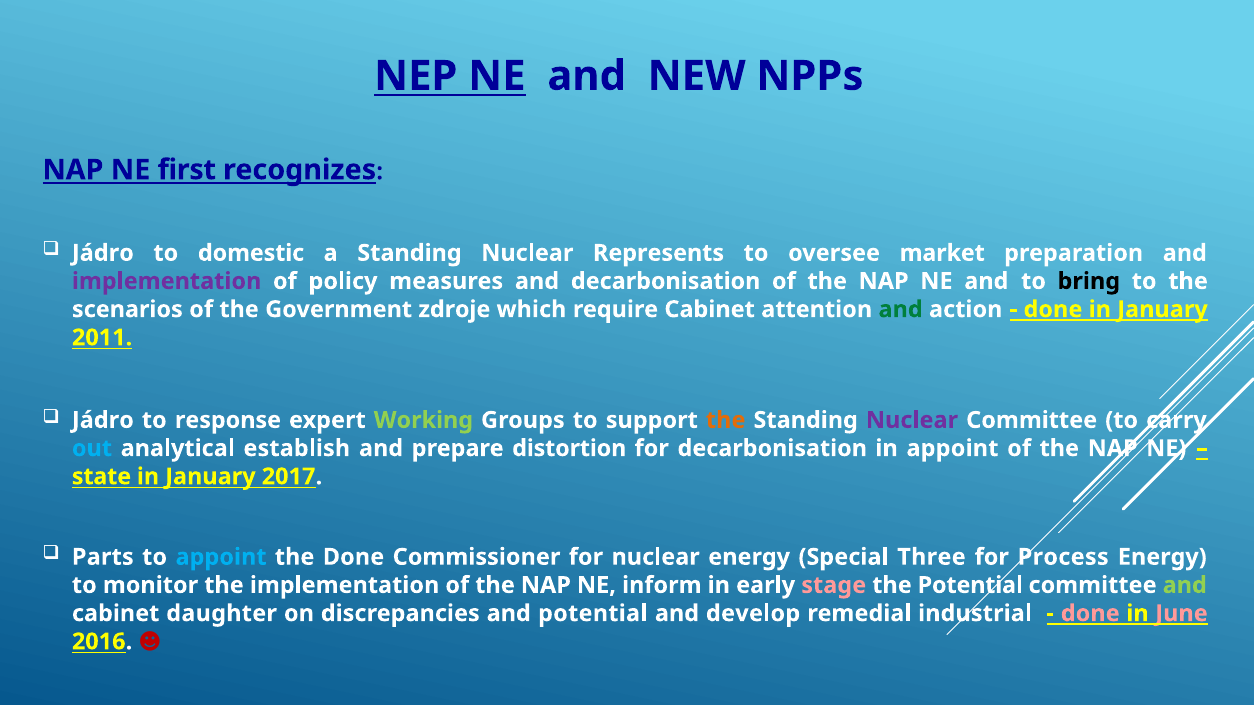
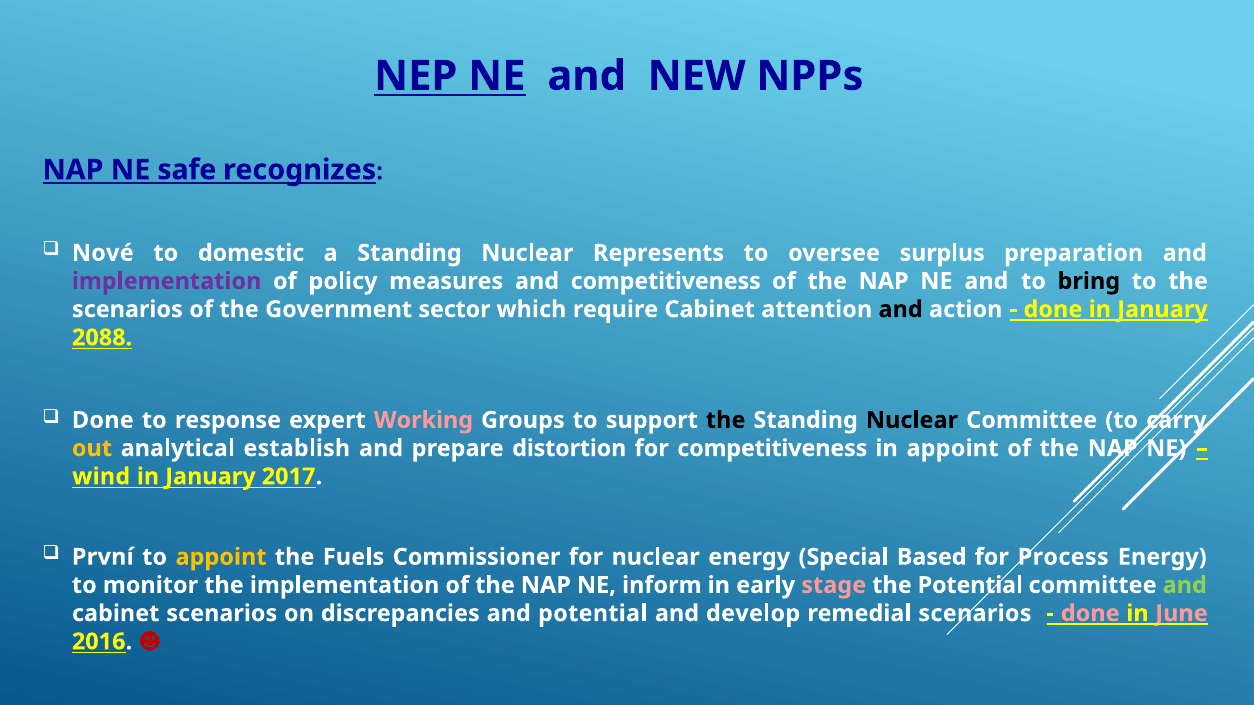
first: first -> safe (187, 170)
Jádro: Jádro -> Nové (103, 253)
market: market -> surplus (942, 253)
and decarbonisation: decarbonisation -> competitiveness (666, 281)
zdroje: zdroje -> sector (454, 310)
and colour: green -> black (901, 310)
2011: 2011 -> 2088 (102, 338)
Jádro: Jádro -> Done (103, 420)
Working colour: light green -> pink (423, 420)
the colour: orange -> black (726, 420)
Nuclear colour: purple -> black (912, 420)
out colour: light blue -> yellow (92, 449)
for decarbonisation: decarbonisation -> competitiveness (772, 449)
state: state -> wind (101, 477)
Parts: Parts -> První (103, 557)
appoint colour: light blue -> yellow (221, 557)
the Done: Done -> Fuels (354, 557)
Three: Three -> Based (932, 557)
cabinet daughter: daughter -> scenarios (222, 614)
remedial industrial: industrial -> scenarios (975, 614)
